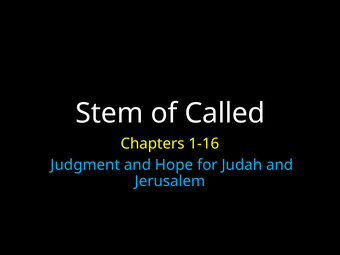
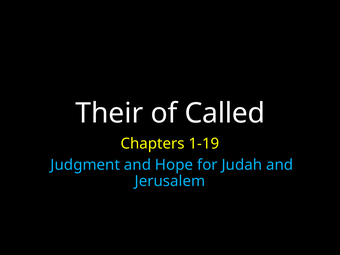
Stem: Stem -> Their (109, 113)
1-16: 1-16 -> 1-19 (204, 144)
